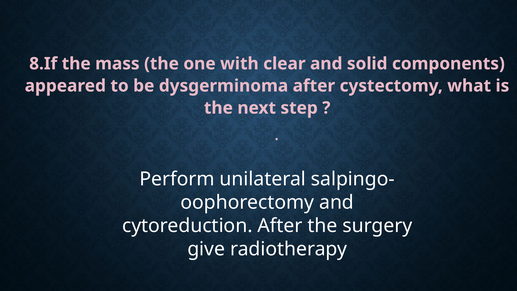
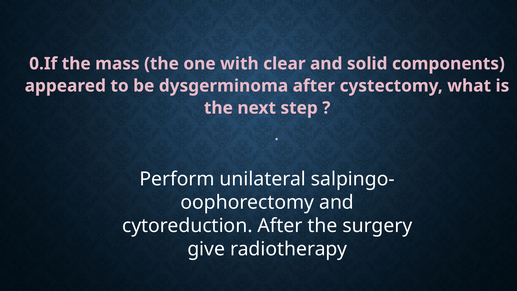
8.If: 8.If -> 0.If (43, 64)
